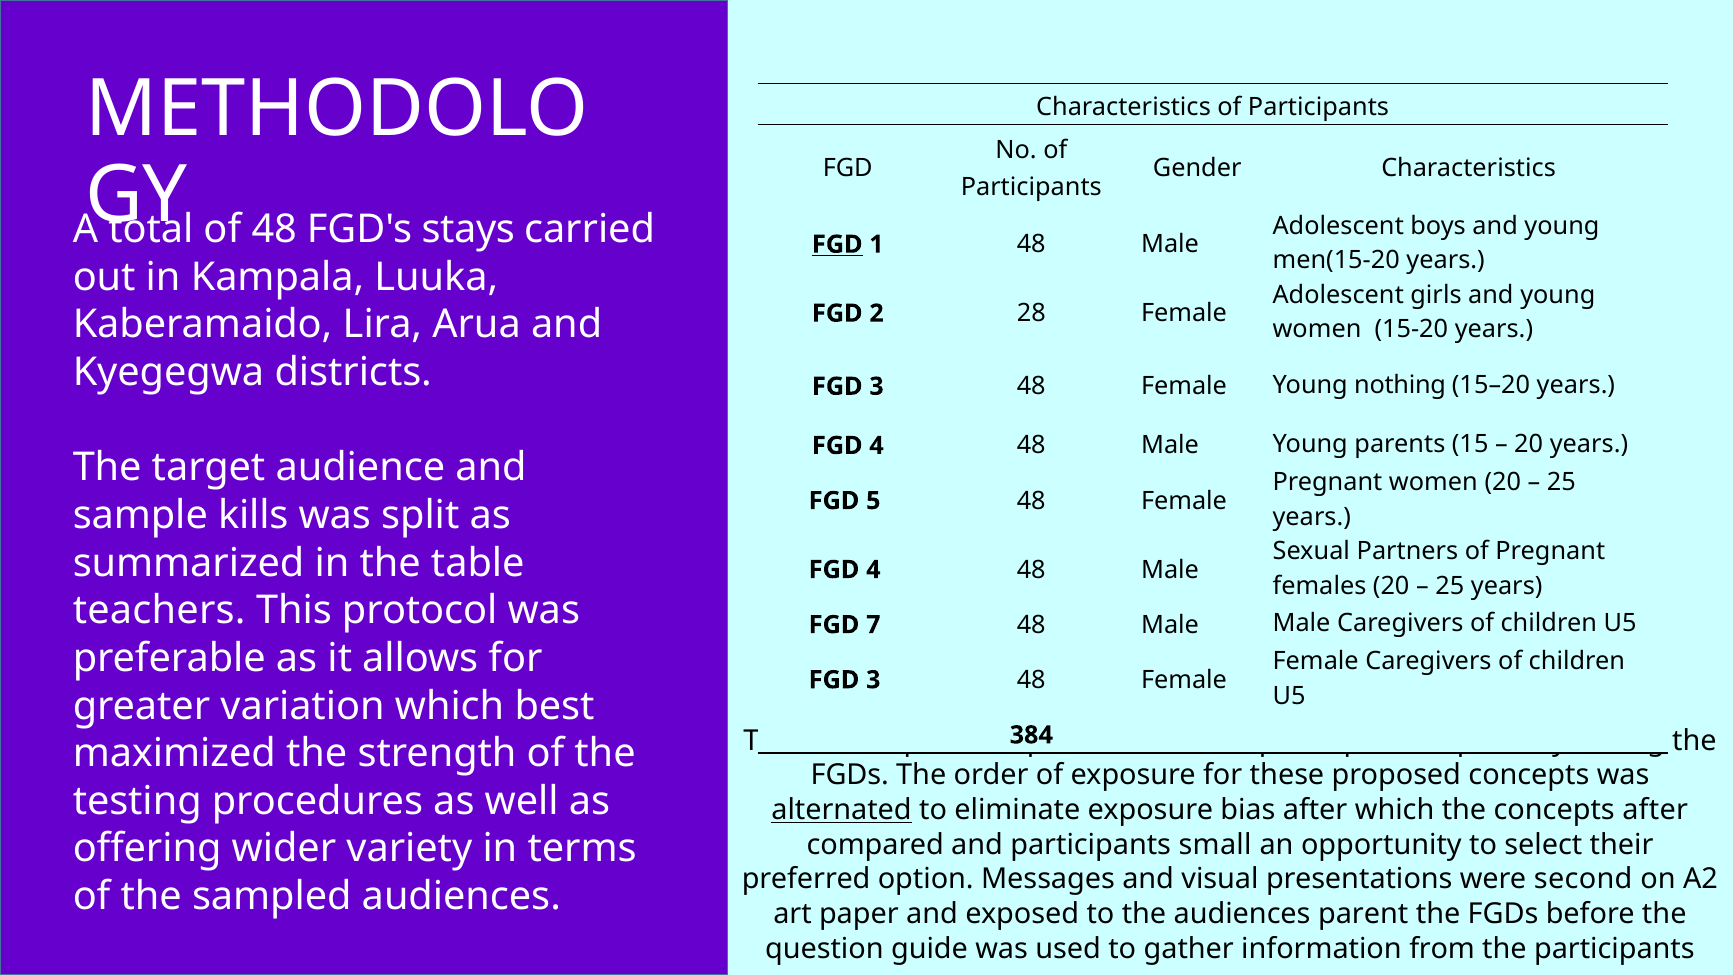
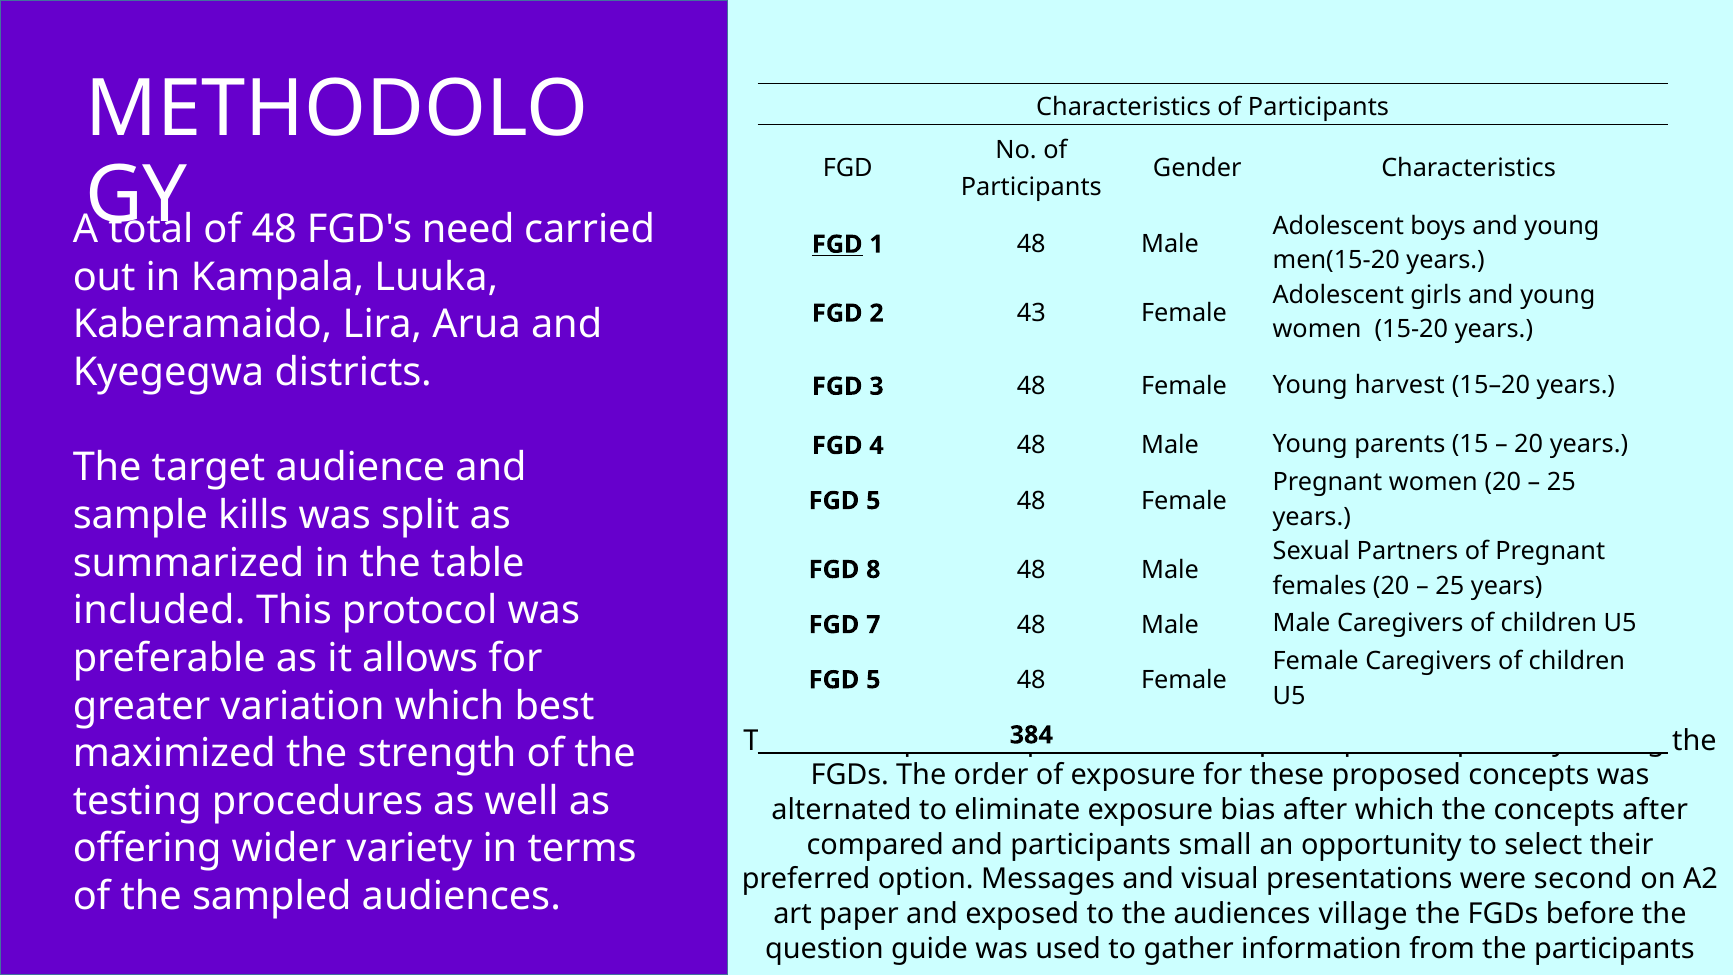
stays: stays -> need (468, 229)
28: 28 -> 43 (1031, 313)
nothing: nothing -> harvest (1400, 385)
4: 4 -> 8 (873, 570)
teachers: teachers -> included (159, 611)
3: 3 -> 5 (873, 680)
alternated underline: present -> none (842, 810)
parent: parent -> village (1363, 914)
